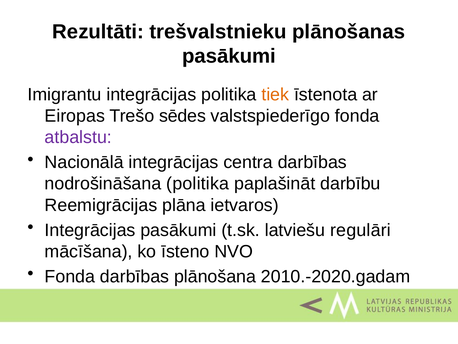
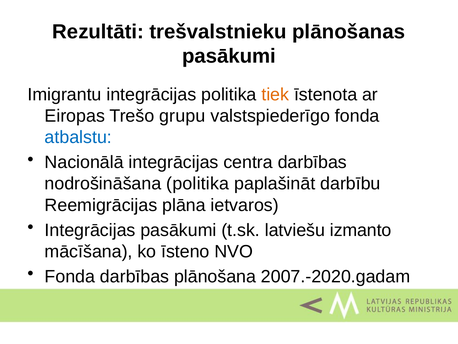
sēdes: sēdes -> grupu (182, 116)
atbalstu colour: purple -> blue (78, 137)
regulāri: regulāri -> izmanto (361, 230)
2010.-2020.gadam: 2010.-2020.gadam -> 2007.-2020.gadam (336, 276)
